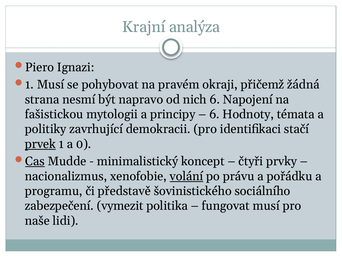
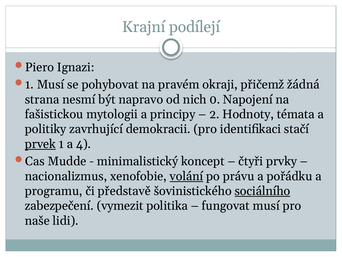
analýza: analýza -> podílejí (195, 27)
nich 6: 6 -> 0 (215, 99)
6: 6 -> 2 (214, 114)
0: 0 -> 4 (84, 144)
Cas underline: present -> none (35, 161)
sociálního underline: none -> present (262, 191)
